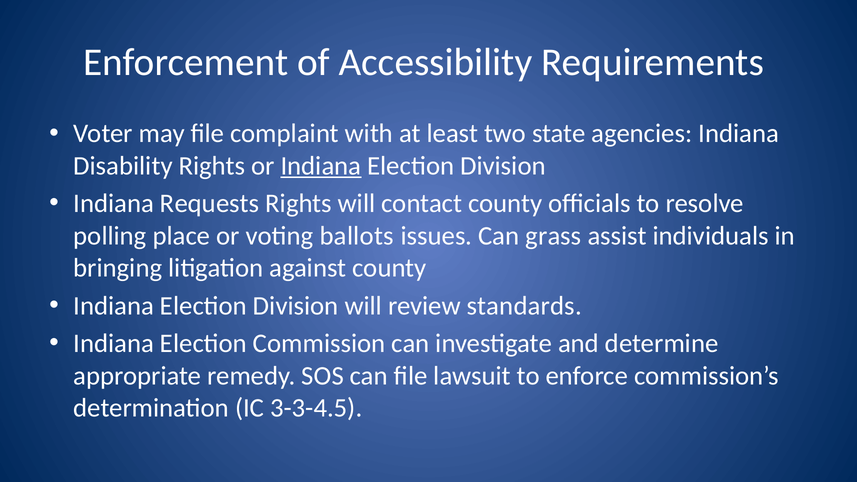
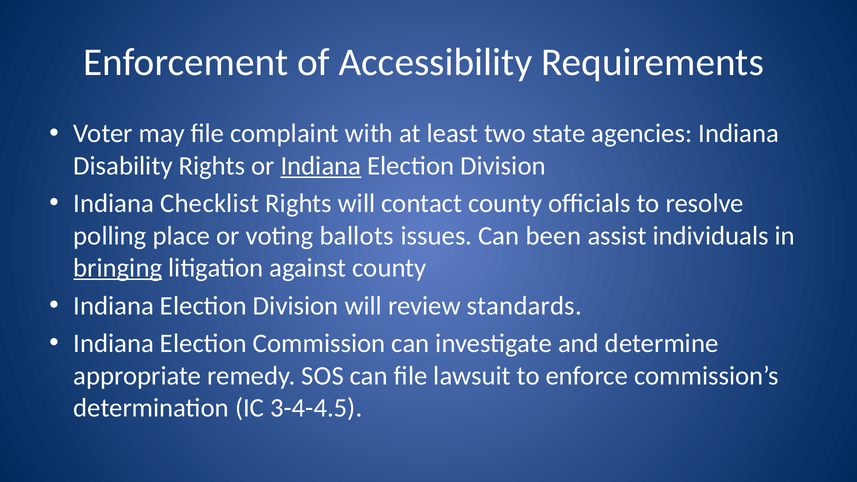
Requests: Requests -> Checklist (210, 204)
grass: grass -> been (553, 236)
bringing underline: none -> present (118, 268)
3-3-4.5: 3-3-4.5 -> 3-4-4.5 (316, 408)
